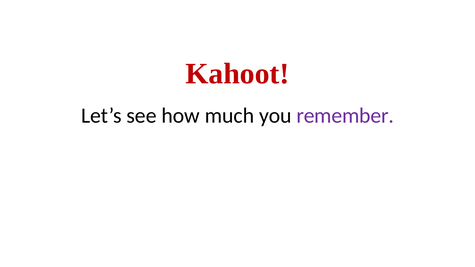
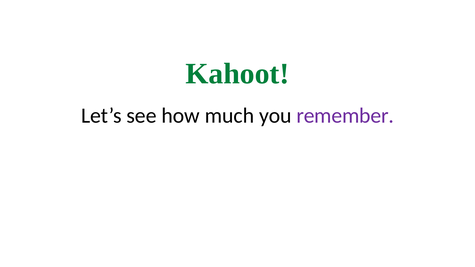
Kahoot colour: red -> green (237, 74)
